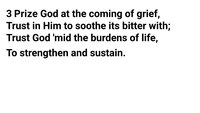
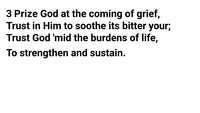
with: with -> your (160, 26)
